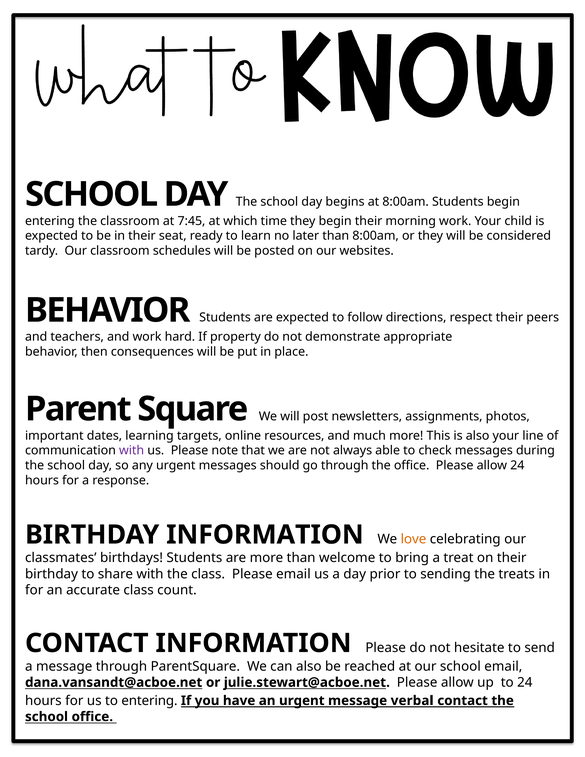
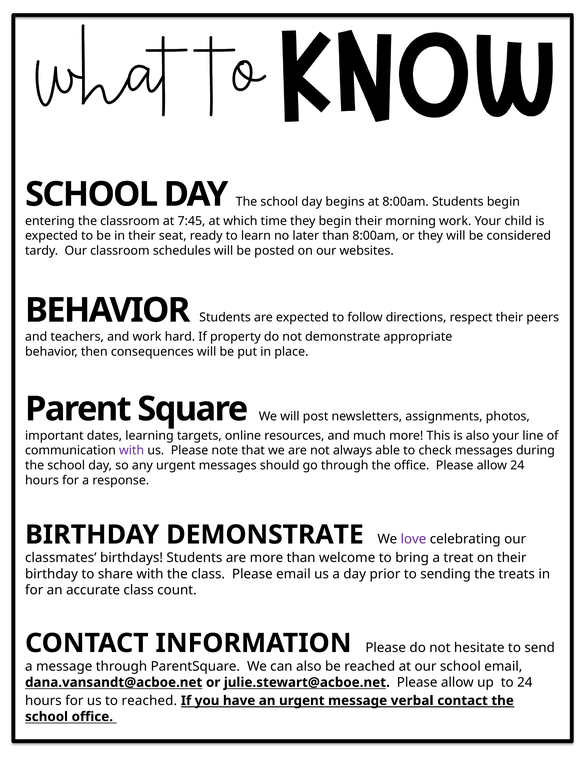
BIRTHDAY INFORMATION: INFORMATION -> DEMONSTRATE (265, 535)
love colour: orange -> purple (413, 539)
to entering: entering -> reached (149, 701)
